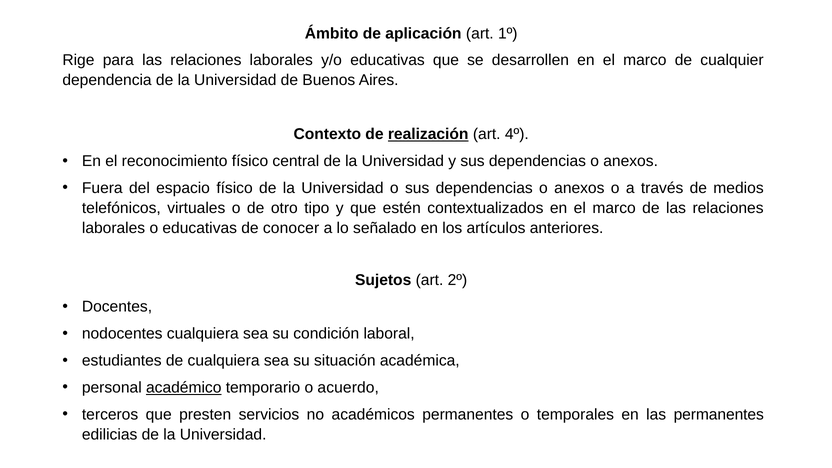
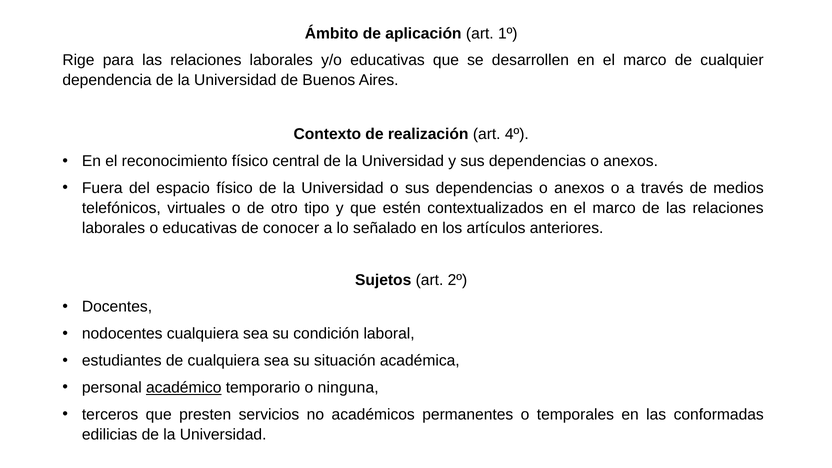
realización underline: present -> none (428, 134)
acuerdo: acuerdo -> ninguna (348, 388)
las permanentes: permanentes -> conformadas (719, 415)
